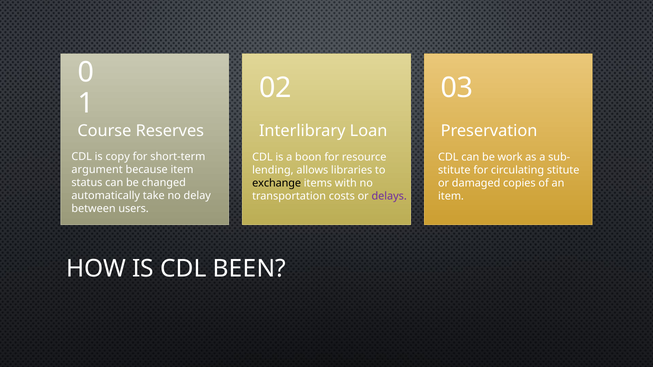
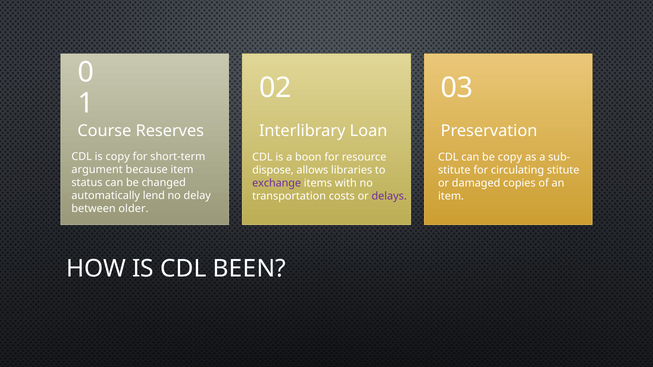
be work: work -> copy (510, 157)
lending: lending -> dispose (273, 170)
exchange colour: black -> purple (277, 183)
take: take -> lend (154, 196)
users: users -> older (133, 209)
